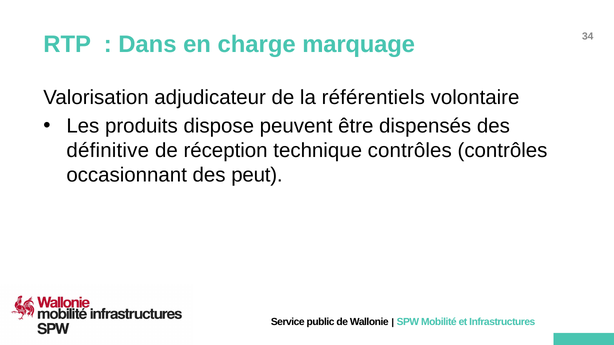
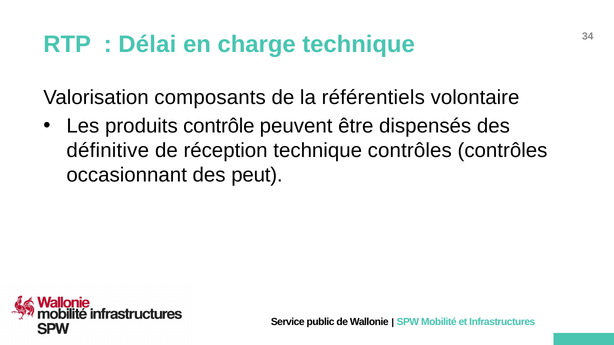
Dans: Dans -> Délai (147, 44)
charge marquage: marquage -> technique (359, 44)
adjudicateur: adjudicateur -> composants (210, 97)
dispose: dispose -> contrôle (219, 126)
